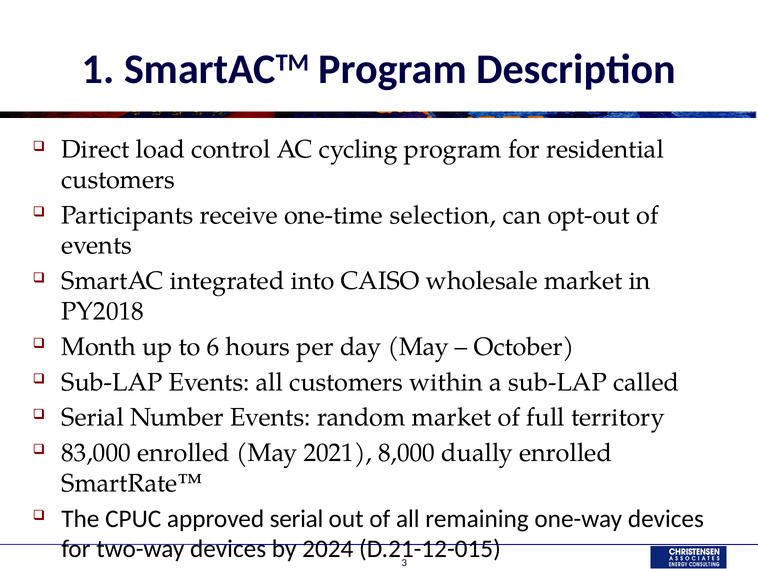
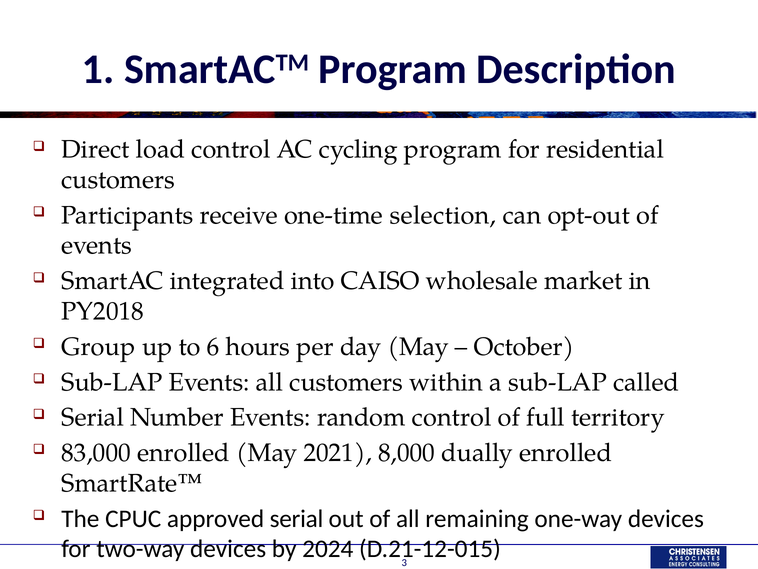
Month: Month -> Group (98, 346)
random market: market -> control (452, 417)
